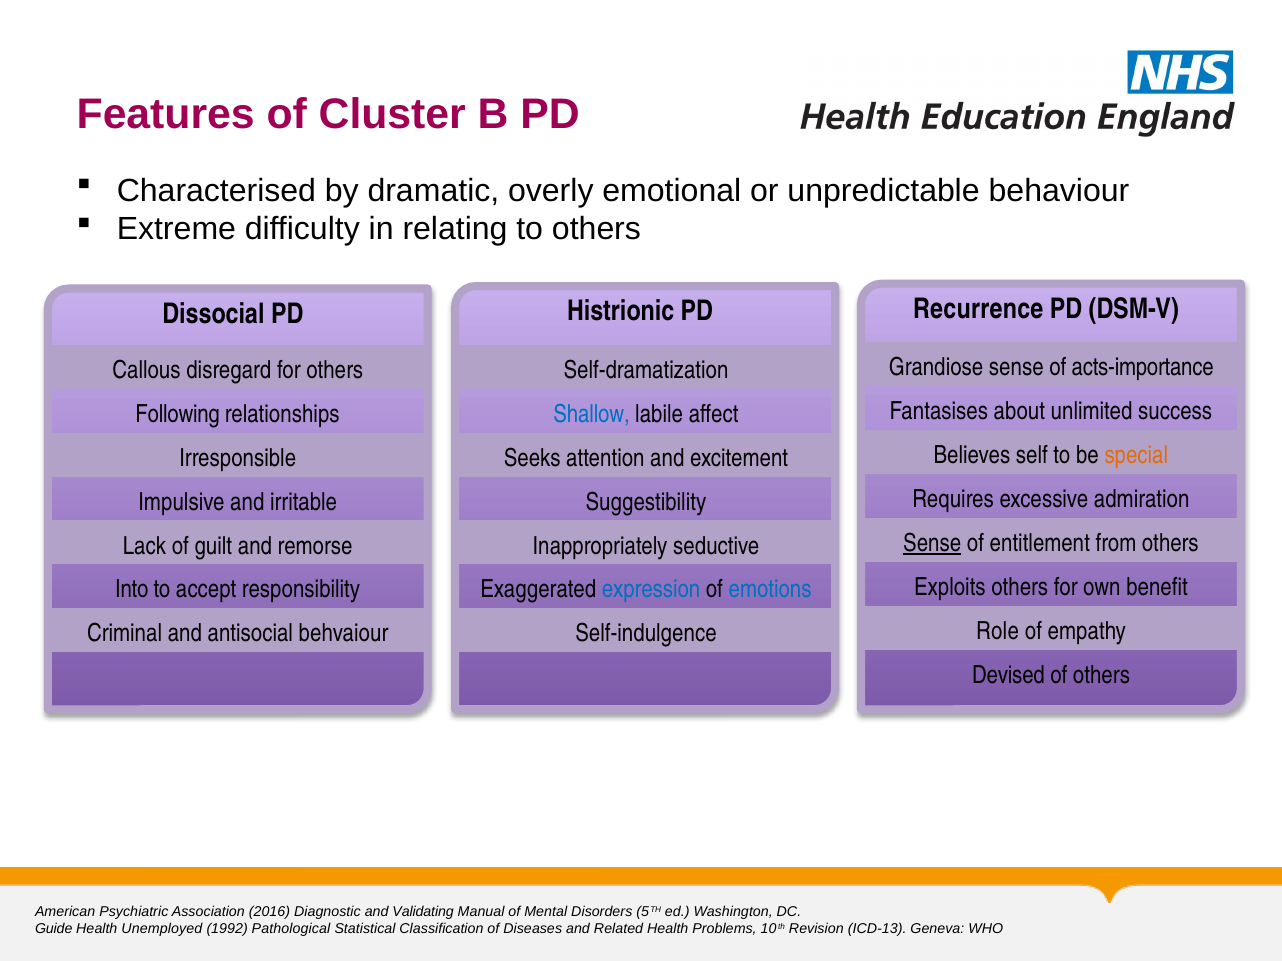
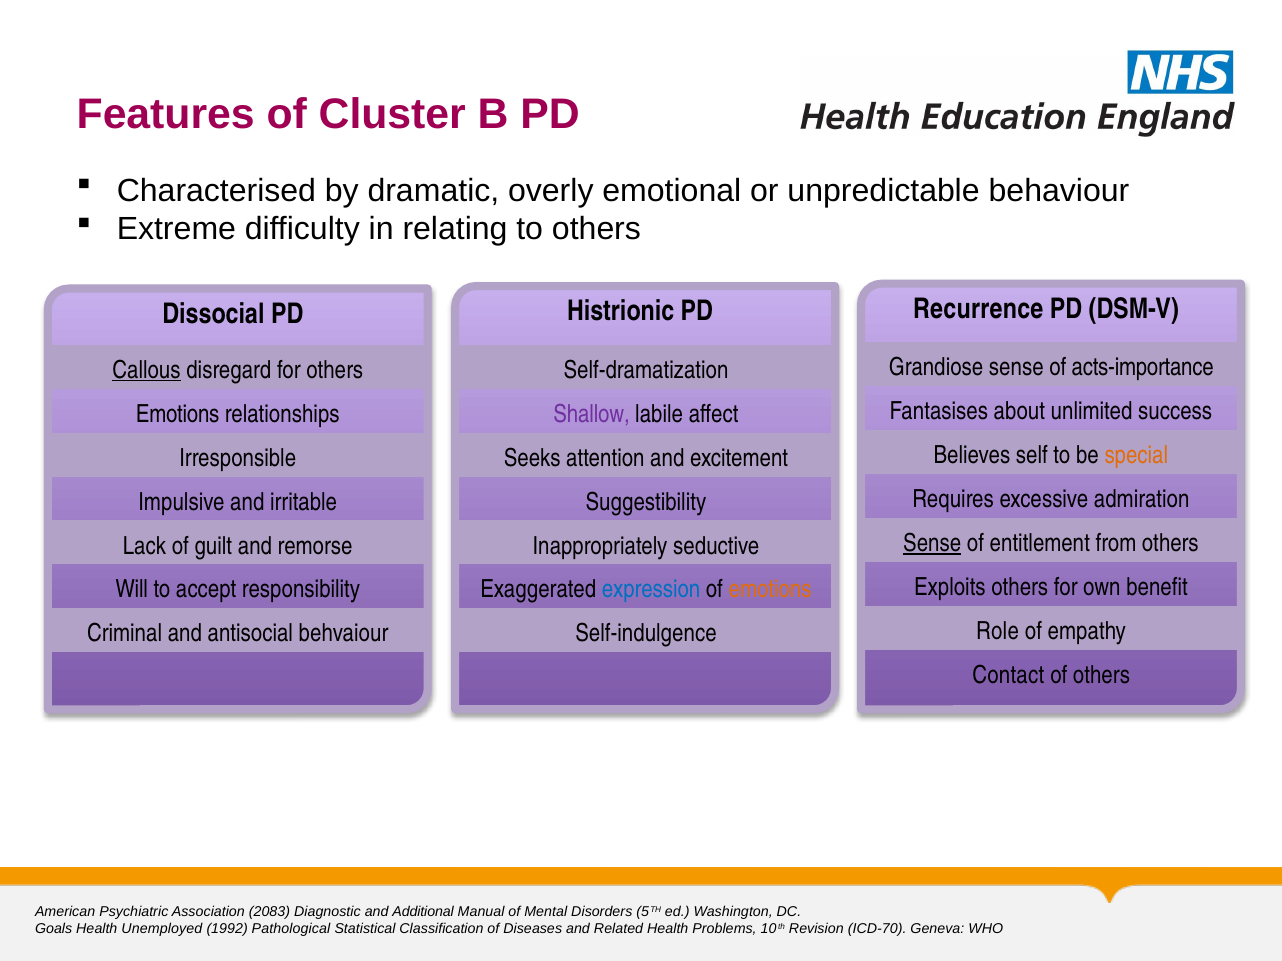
Callous underline: none -> present (146, 370)
Following: Following -> Emotions (178, 414)
Shallow colour: blue -> purple (592, 414)
Into: Into -> Will (132, 590)
emotions colour: blue -> orange (770, 590)
Devised: Devised -> Contact (1008, 676)
2016: 2016 -> 2083 (269, 913)
Validating: Validating -> Additional (423, 913)
Guide: Guide -> Goals (54, 930)
ICD-13: ICD-13 -> ICD-70 (877, 930)
